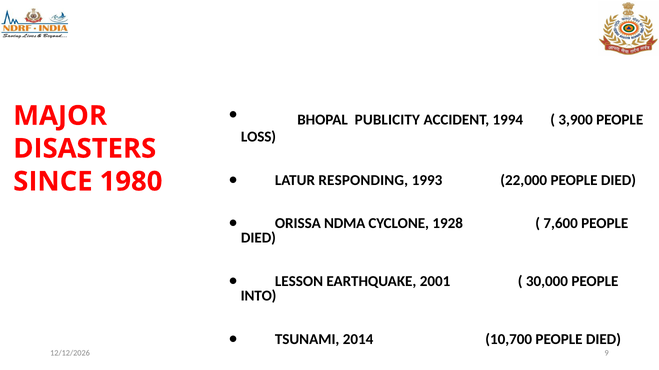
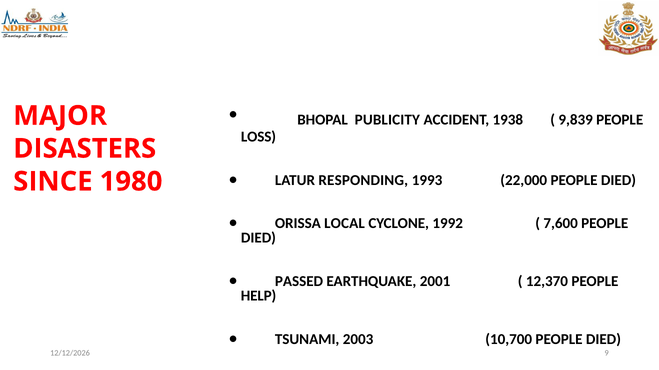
1994: 1994 -> 1938 (508, 120)
3,900: 3,900 -> 9,839 (576, 120)
NDMA: NDMA -> LOCAL (345, 224)
1928: 1928 -> 1992 (448, 224)
LESSON: LESSON -> PASSED (299, 282)
30,000: 30,000 -> 12,370 (547, 282)
INTO: INTO -> HELP (259, 296)
2014: 2014 -> 2003 (358, 340)
